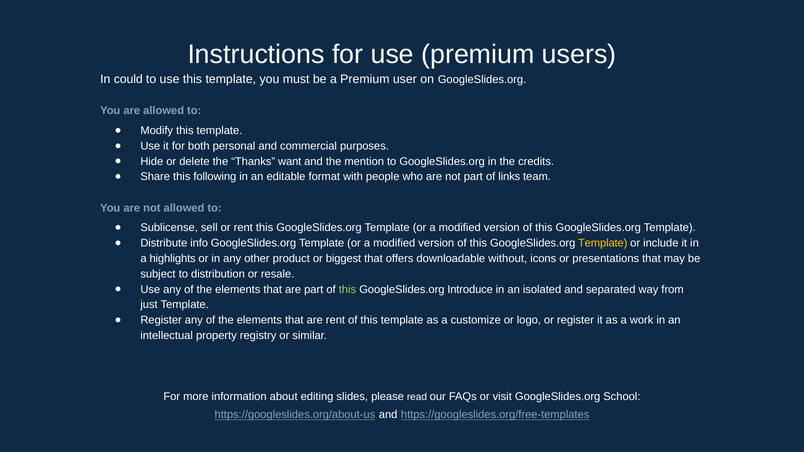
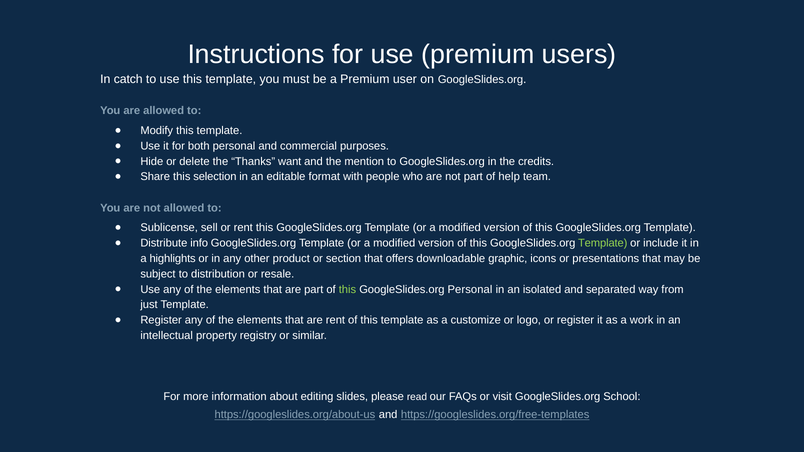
could: could -> catch (128, 79)
following: following -> selection (215, 177)
links: links -> help (509, 177)
Template colour: yellow -> light green (603, 243)
biggest: biggest -> section (343, 259)
without: without -> graphic (508, 259)
GoogleSlides.org Introduce: Introduce -> Personal (470, 289)
